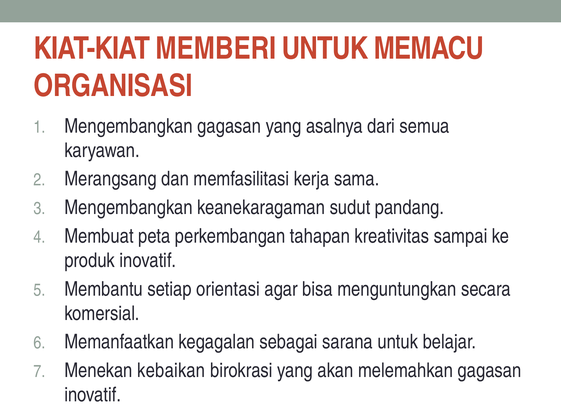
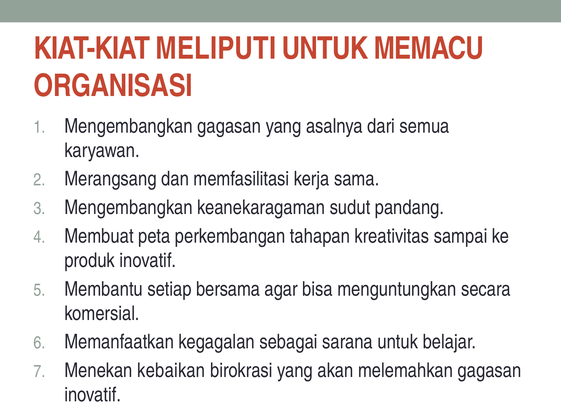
MEMBERI: MEMBERI -> MELIPUTI (216, 49)
orientasi: orientasi -> bersama (228, 290)
